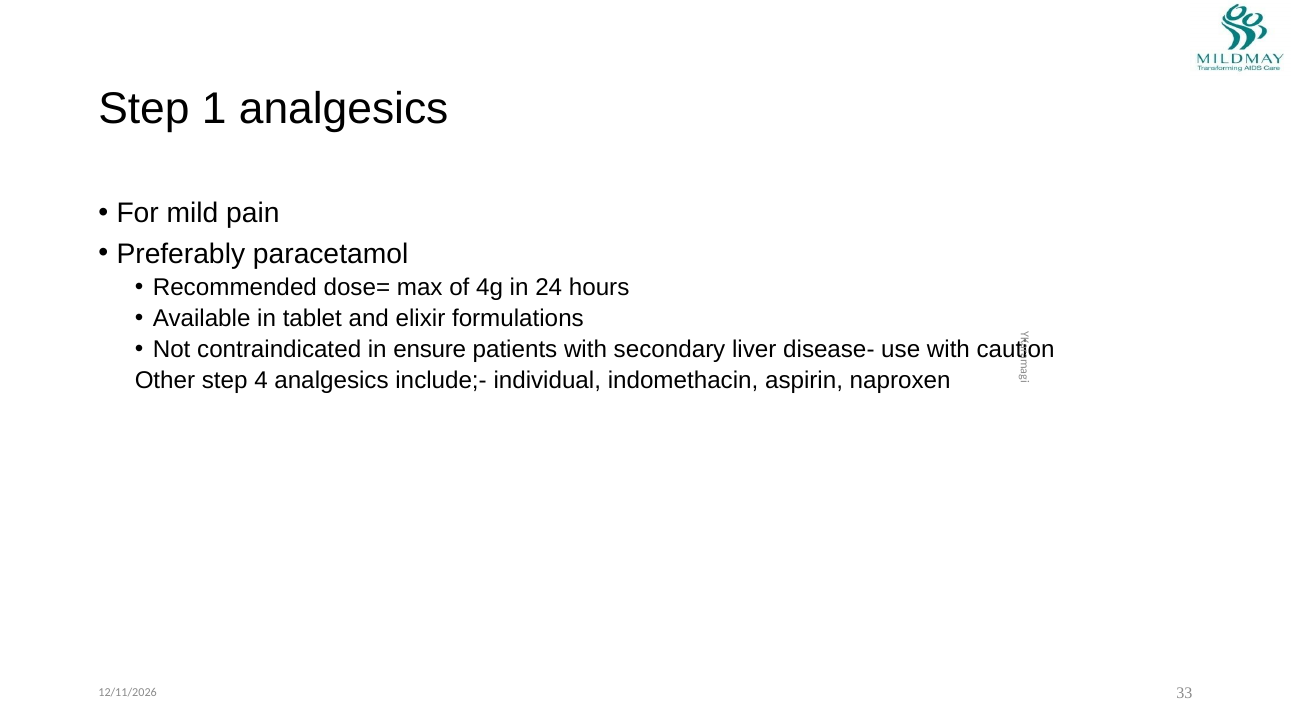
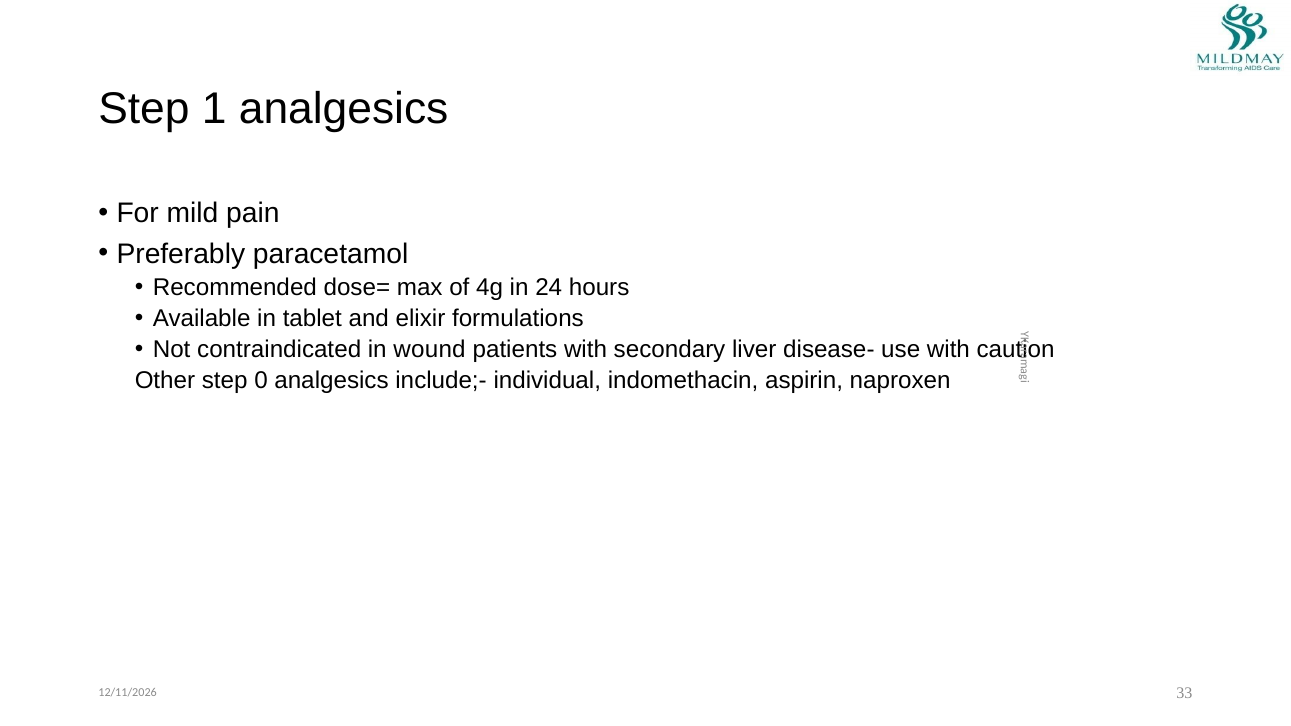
ensure: ensure -> wound (430, 350)
4: 4 -> 0 (261, 381)
